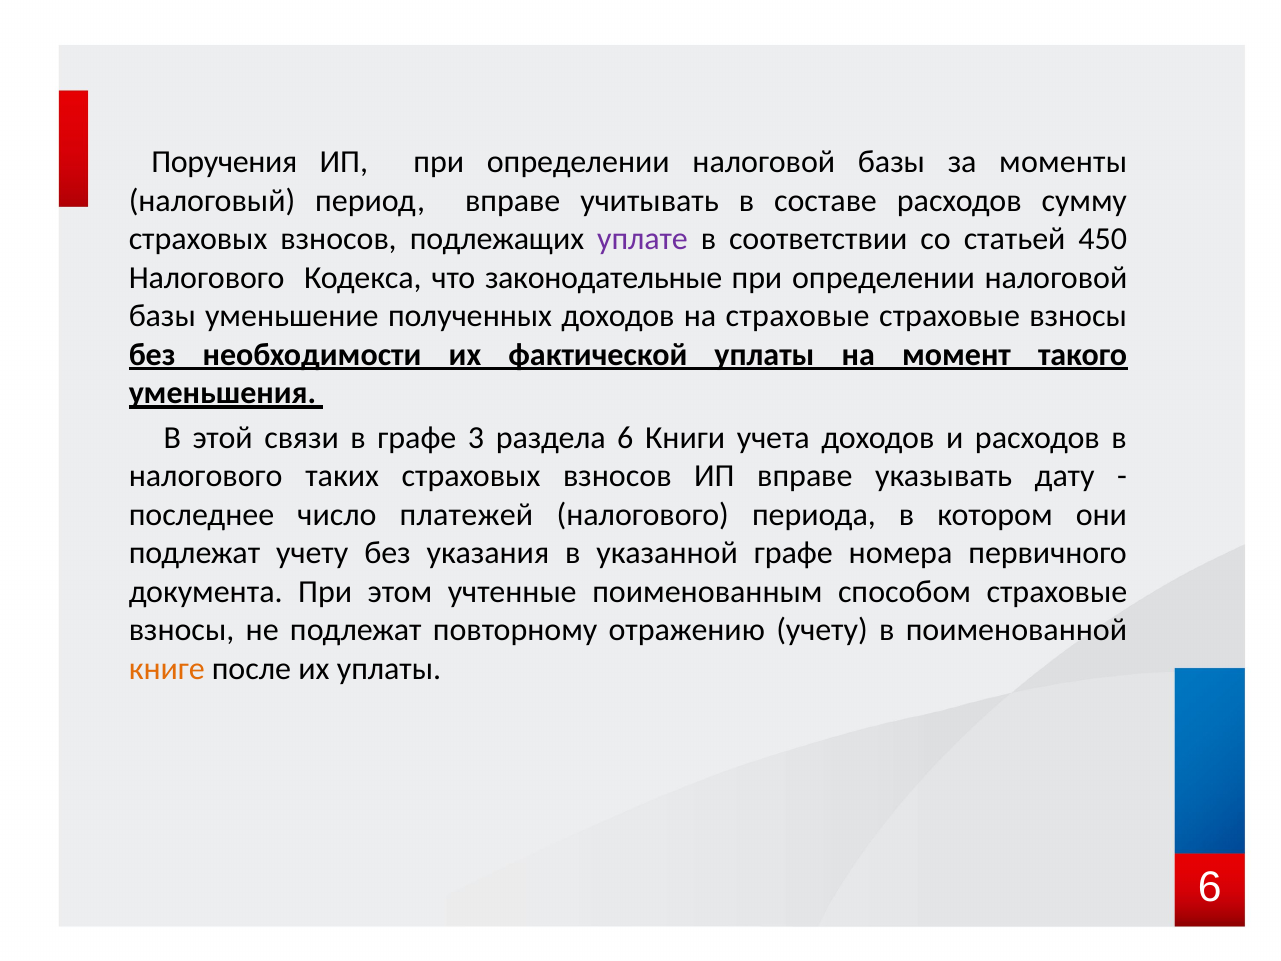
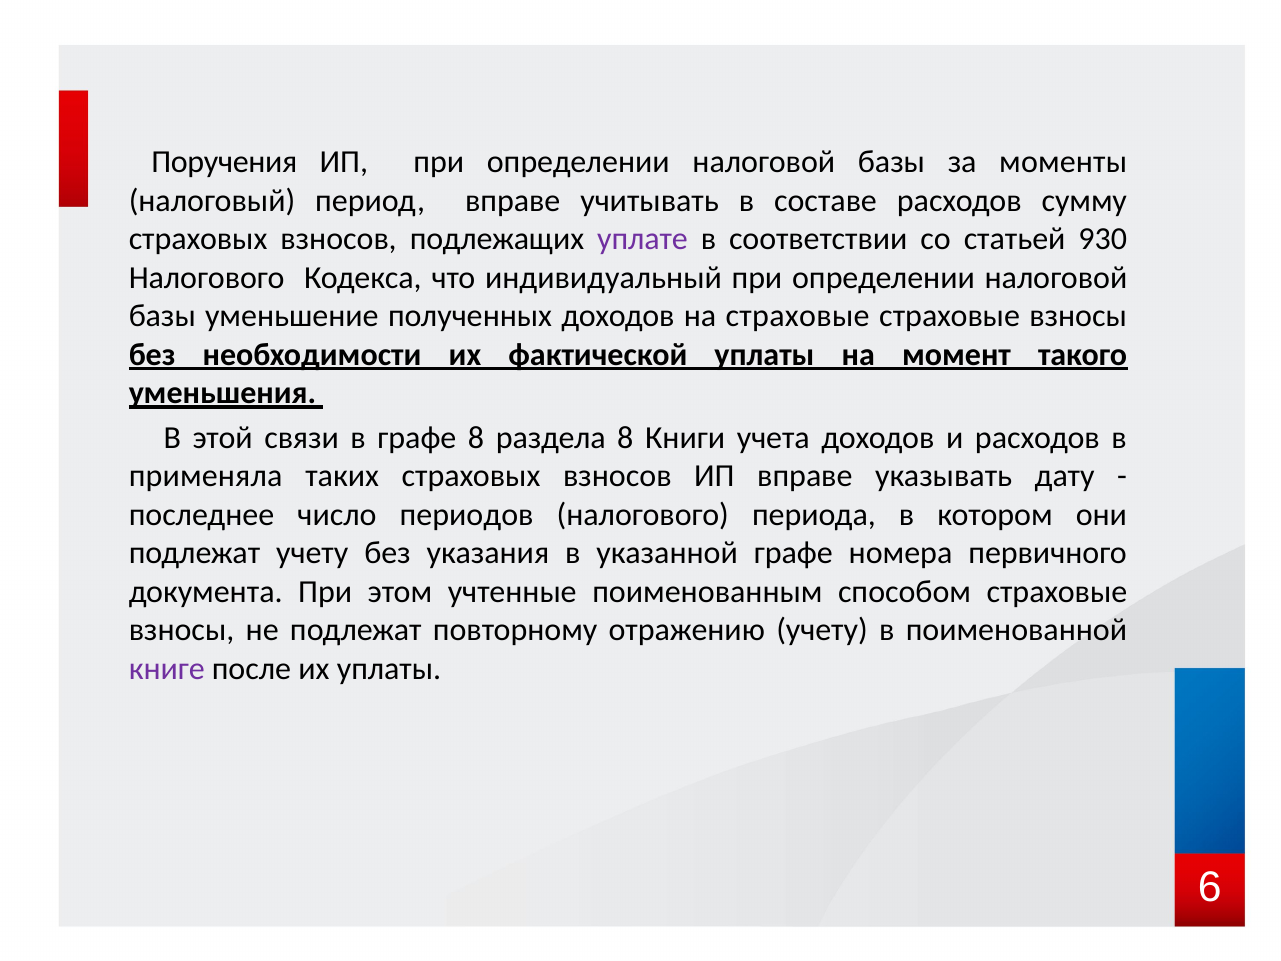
450: 450 -> 930 (1103, 239)
законодательные: законодательные -> индивидуальный (604, 278)
графе 3: 3 -> 8 (476, 438)
раздела 6: 6 -> 8 (625, 438)
налогового: налогового -> применяла (206, 476)
платежей: платежей -> периодов (467, 515)
книге colour: orange -> purple (167, 668)
